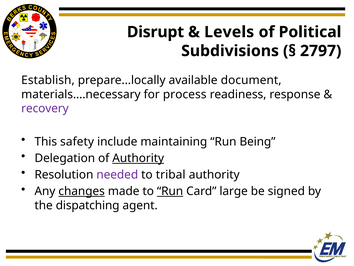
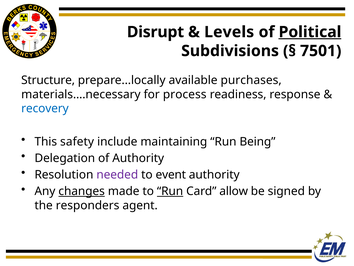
Political underline: none -> present (310, 32)
2797: 2797 -> 7501 (321, 51)
Establish: Establish -> Structure (48, 80)
document: document -> purchases (251, 80)
recovery colour: purple -> blue (45, 108)
Authority underline: present -> none (138, 158)
tribal: tribal -> event (171, 174)
large: large -> allow (234, 191)
dispatching: dispatching -> responders (88, 205)
